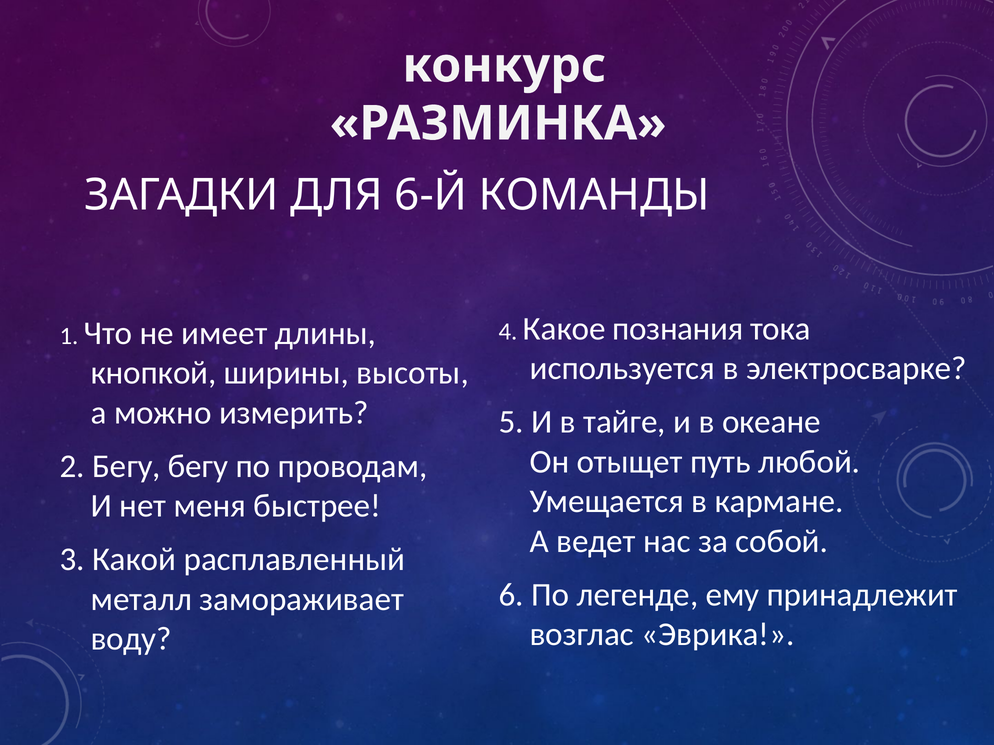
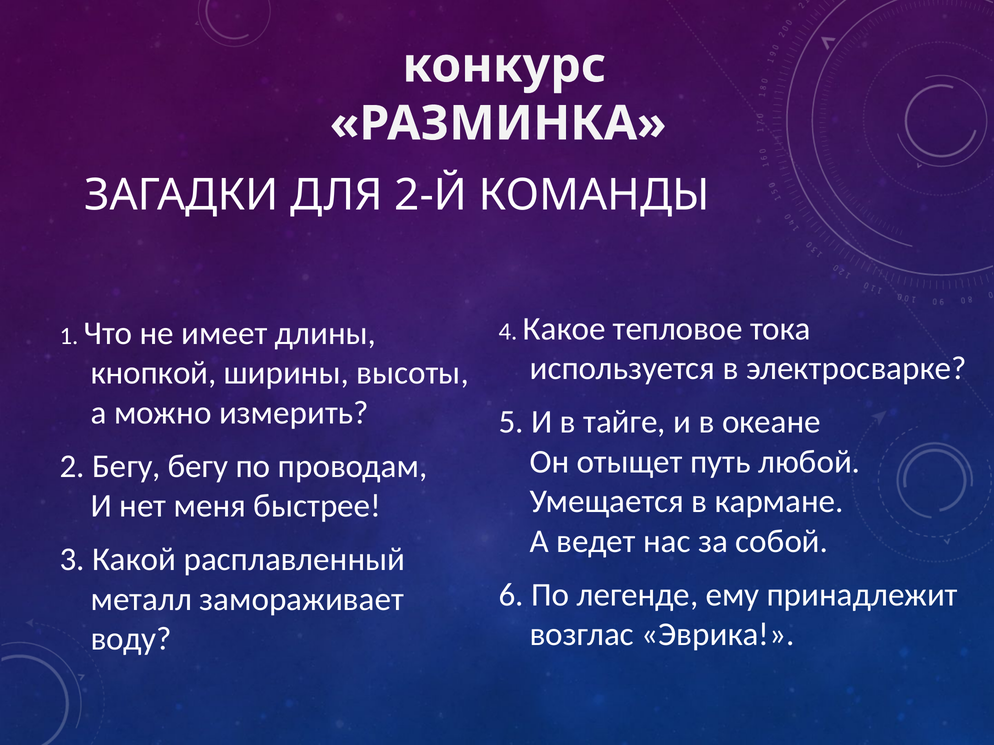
6-Й: 6-Й -> 2-Й (431, 195)
познания: познания -> тепловое (678, 329)
